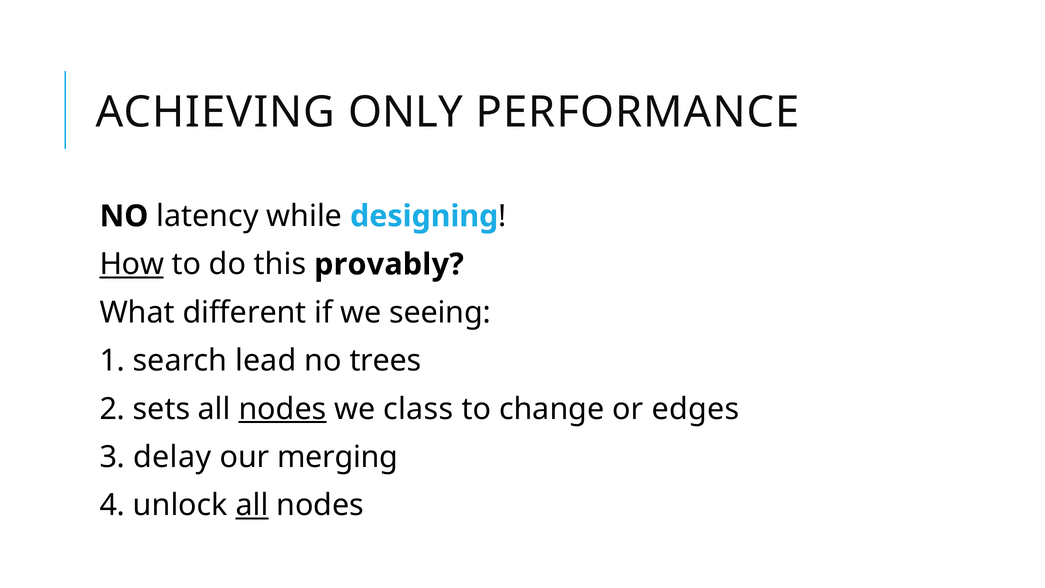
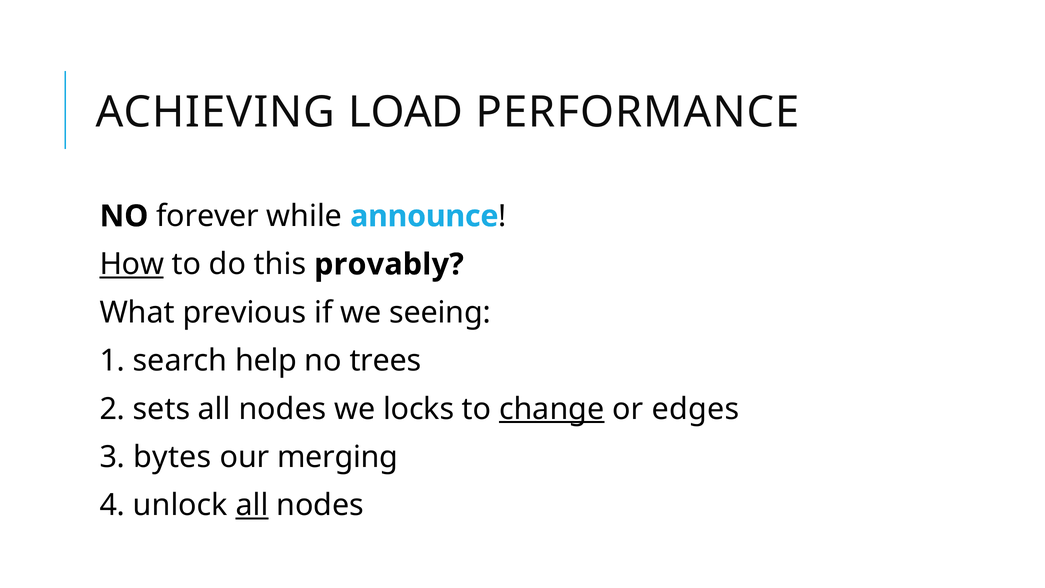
ONLY: ONLY -> LOAD (406, 113)
latency: latency -> forever (207, 216)
designing: designing -> announce (424, 216)
different: different -> previous (244, 312)
lead: lead -> help (266, 361)
nodes underline: present -> none (282, 409)
class: class -> locks (419, 409)
change underline: none -> present (552, 409)
delay: delay -> bytes (172, 457)
